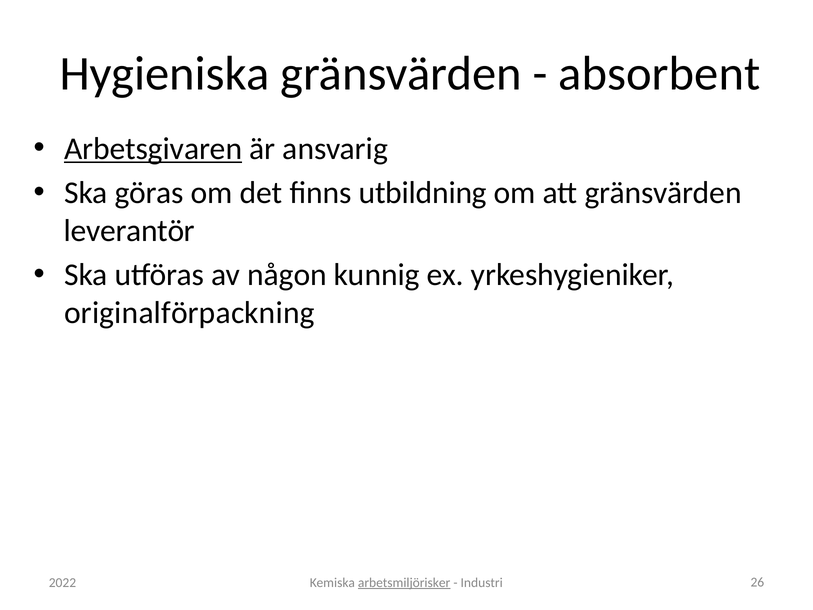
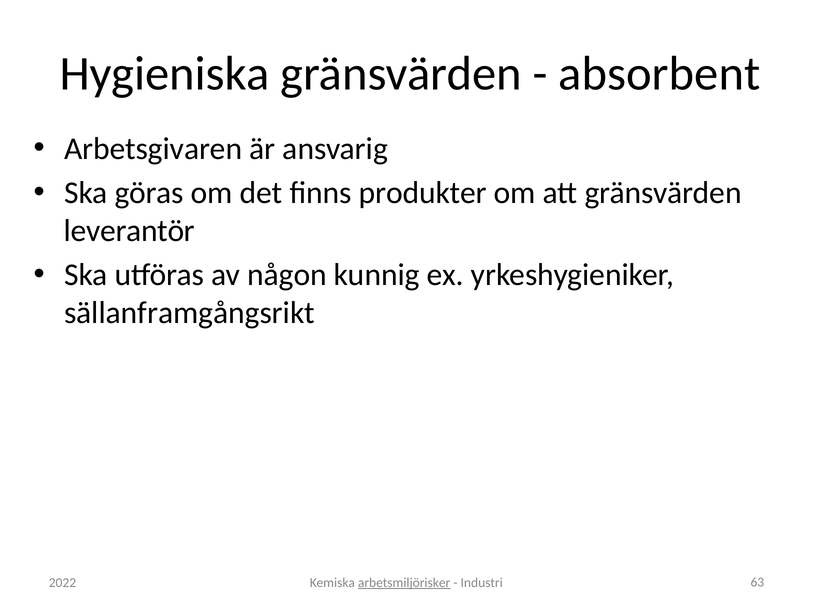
Arbetsgivaren underline: present -> none (153, 149)
utbildning: utbildning -> produkter (423, 193)
originalförpackning: originalförpackning -> sällanframgångsrikt (189, 313)
26: 26 -> 63 (757, 582)
